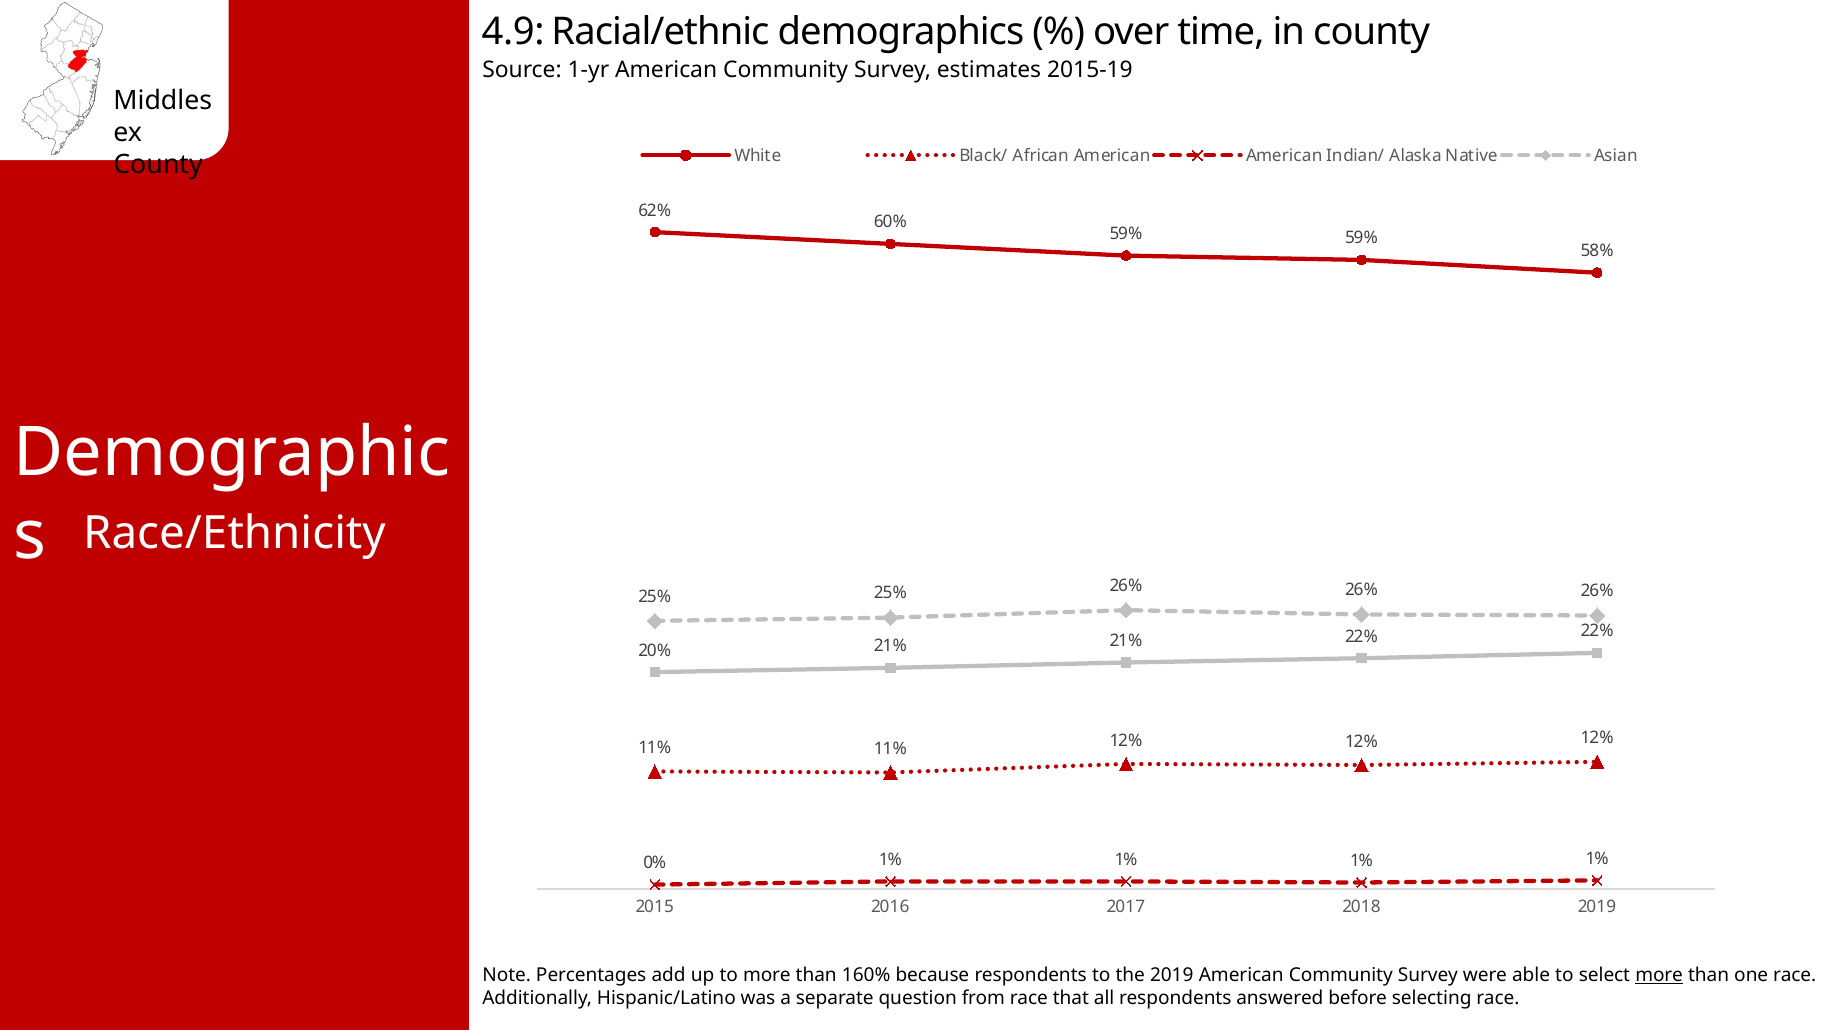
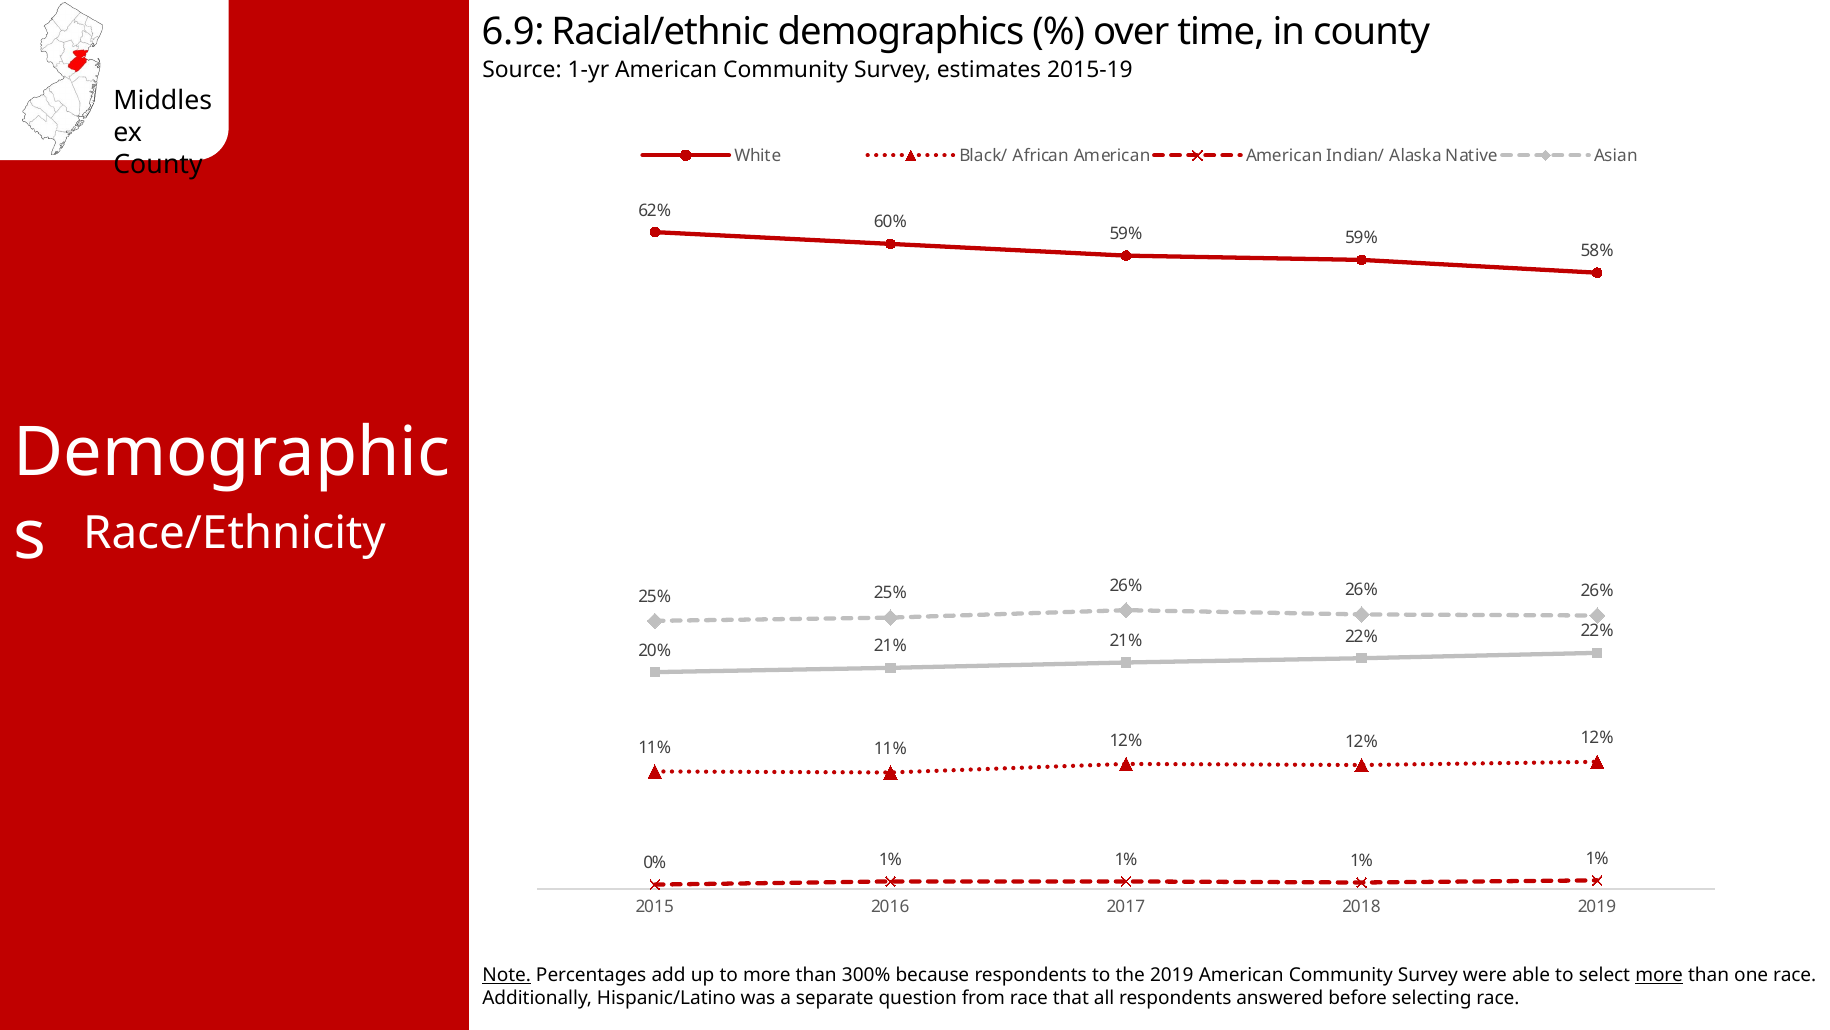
4.9: 4.9 -> 6.9 (513, 32)
Note underline: none -> present (507, 975)
160%: 160% -> 300% (866, 975)
